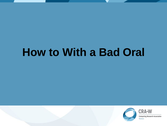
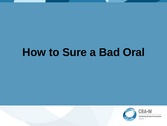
With: With -> Sure (75, 52)
